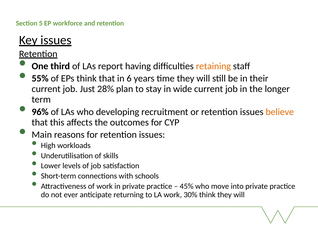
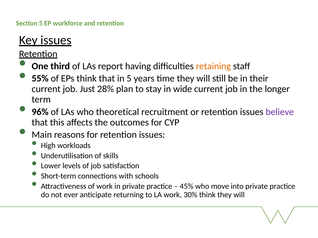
in 6: 6 -> 5 (129, 79)
developing: developing -> theoretical (118, 112)
believe colour: orange -> purple (280, 112)
